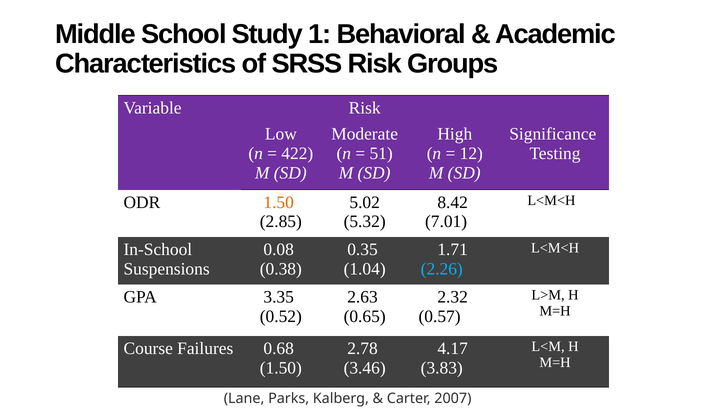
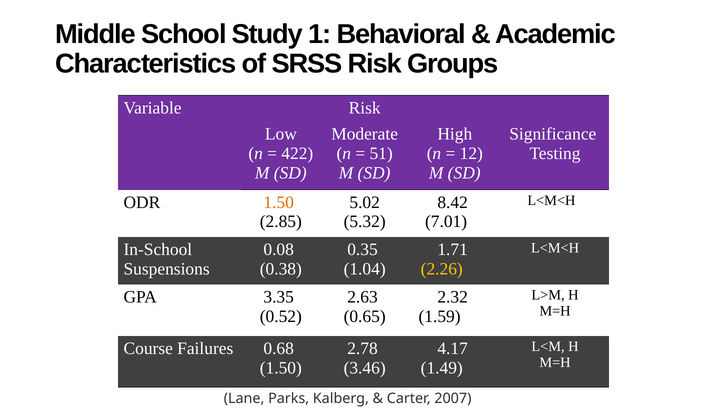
2.26 colour: light blue -> yellow (442, 269)
0.57: 0.57 -> 1.59 (440, 316)
3.83: 3.83 -> 1.49 (442, 368)
